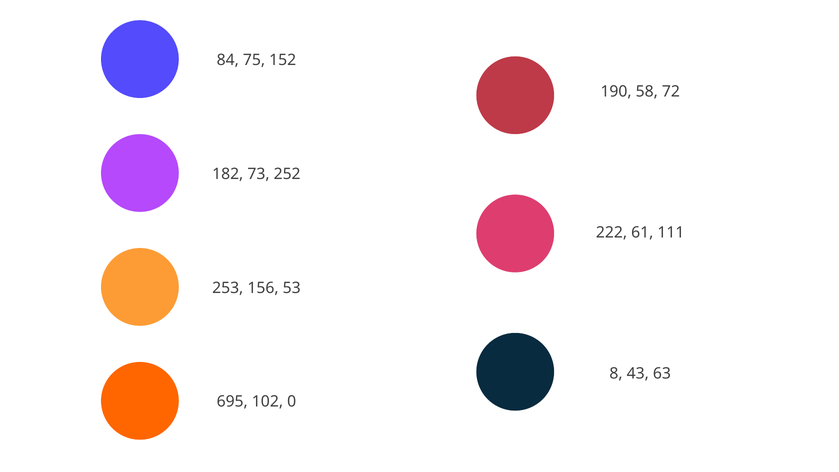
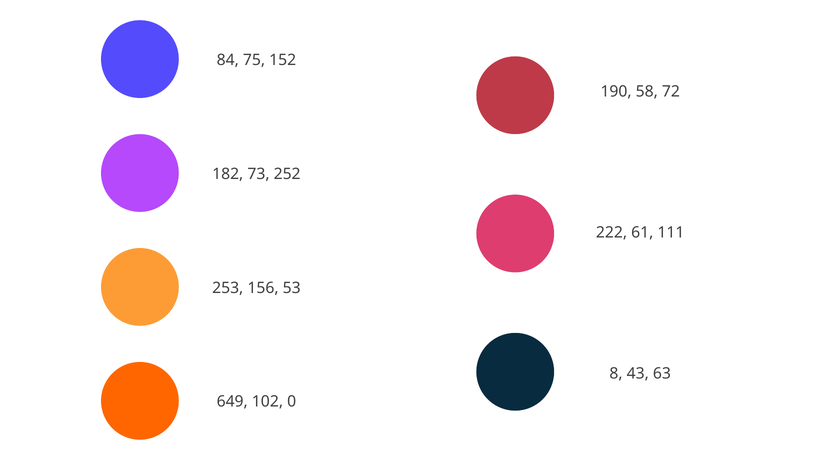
695: 695 -> 649 (232, 402)
